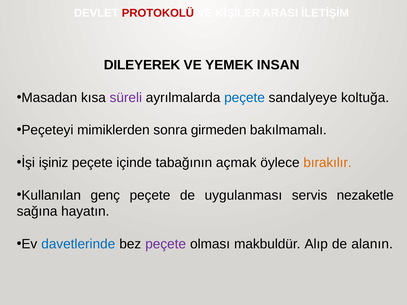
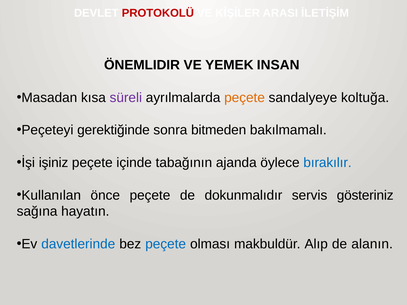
DILEYEREK: DILEYEREK -> ÖNEMLIDIR (142, 65)
peçete colour: blue -> orange (245, 98)
mimiklerden: mimiklerden -> gerektiğinde (113, 130)
girmeden: girmeden -> bitmeden (219, 130)
açmak: açmak -> ajanda (236, 163)
bırakılır colour: orange -> blue (327, 163)
genç: genç -> önce (105, 195)
uygulanması: uygulanması -> dokunmalıdır (243, 195)
nezaketle: nezaketle -> gösteriniz (365, 195)
peçete colour: purple -> blue (166, 244)
